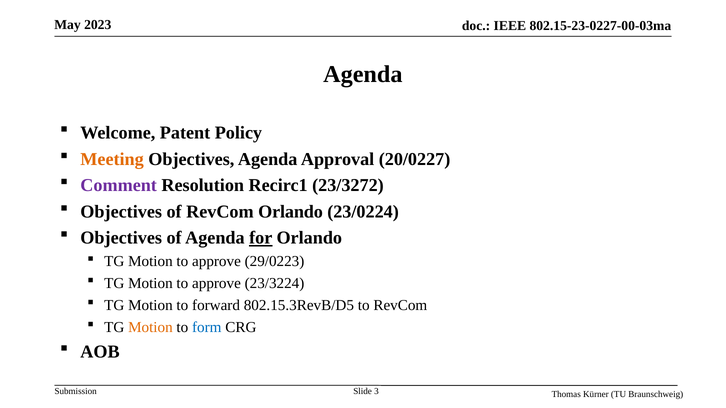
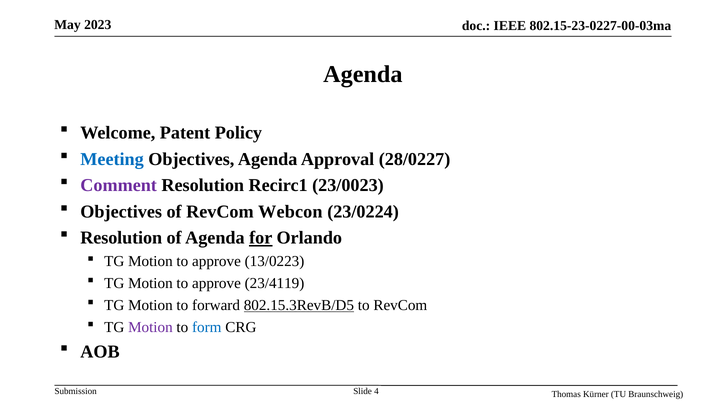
Meeting colour: orange -> blue (112, 159)
20/0227: 20/0227 -> 28/0227 (415, 159)
23/3272: 23/3272 -> 23/0023 (348, 186)
RevCom Orlando: Orlando -> Webcon (290, 212)
Objectives: Objectives -> Resolution (121, 238)
29/0223: 29/0223 -> 13/0223 (274, 262)
23/3224: 23/3224 -> 23/4119 (274, 284)
802.15.3RevB/D5 underline: none -> present (299, 306)
Motion colour: orange -> purple (150, 327)
3: 3 -> 4 (376, 392)
